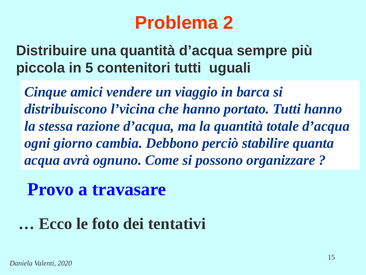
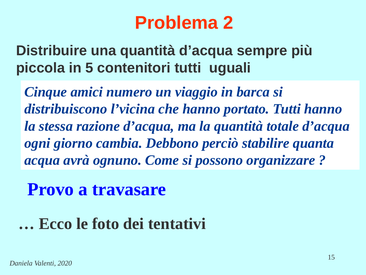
vendere: vendere -> numero (129, 92)
